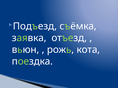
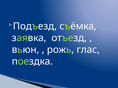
кота: кота -> глас (88, 50)
